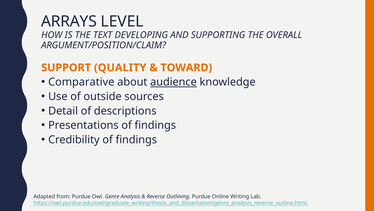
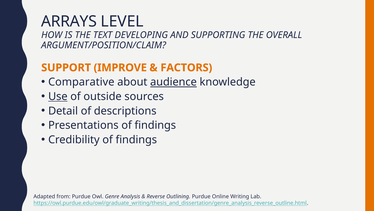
QUALITY: QUALITY -> IMPROVE (120, 67)
TOWARD: TOWARD -> FACTORS (186, 67)
Use underline: none -> present (58, 96)
